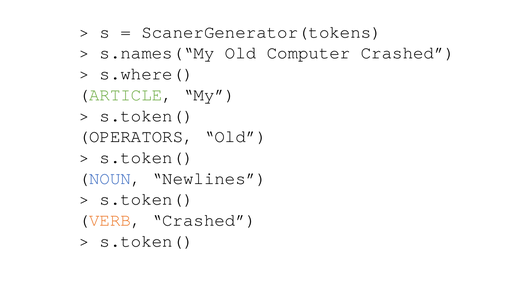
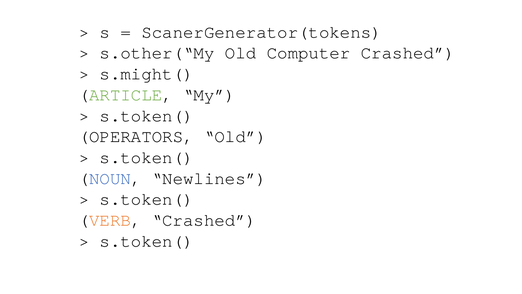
s.names(“My: s.names(“My -> s.other(“My (157, 53)
s.where(: s.where( -> s.might( (147, 74)
